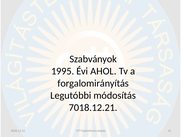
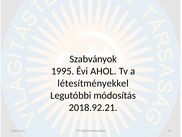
forgalomirányítás: forgalomirányítás -> létesítményekkel (93, 83)
7018.12.21: 7018.12.21 -> 2018.92.21 (93, 107)
